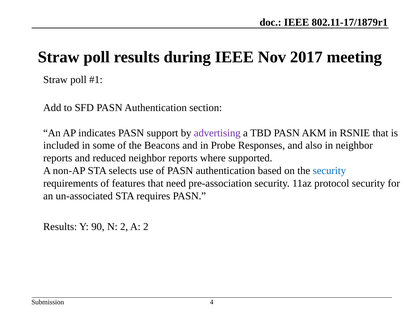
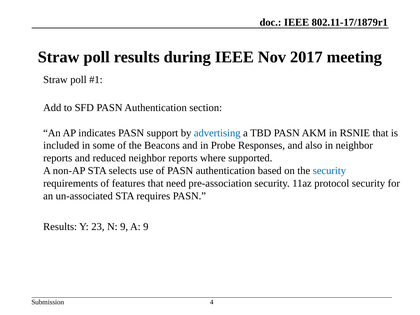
advertising colour: purple -> blue (217, 133)
90: 90 -> 23 (98, 227)
N 2: 2 -> 9 (124, 227)
A 2: 2 -> 9 (146, 227)
